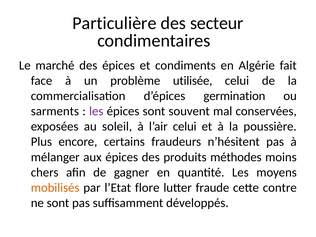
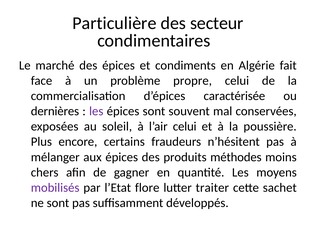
utilisée: utilisée -> propre (193, 81)
germination: germination -> caractérisée (234, 96)
sarments: sarments -> dernières (55, 111)
mobilisés colour: orange -> purple (55, 188)
fraude: fraude -> traiter (212, 188)
contre: contre -> sachet (280, 188)
